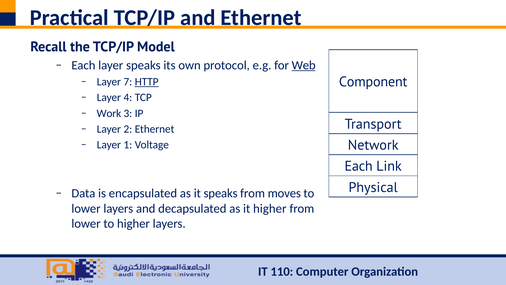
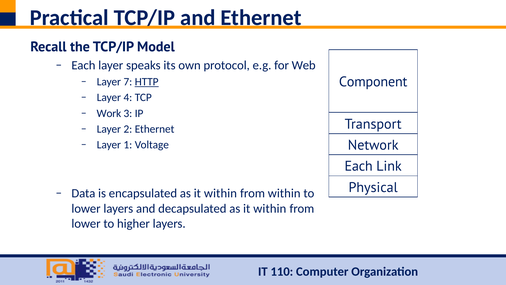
Web underline: present -> none (304, 65)
encapsulated as it speaks: speaks -> within (220, 193)
from moves: moves -> within (284, 193)
decapsulated as it higher: higher -> within (270, 208)
